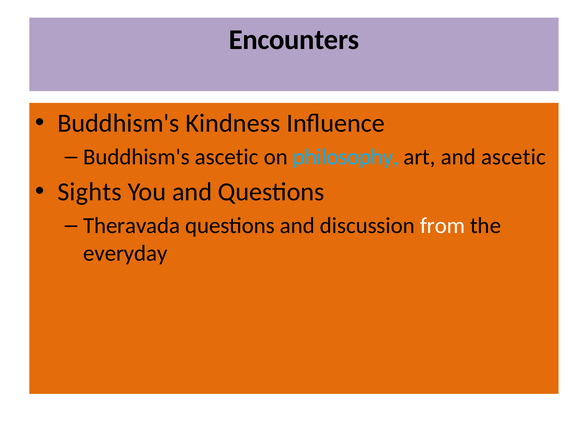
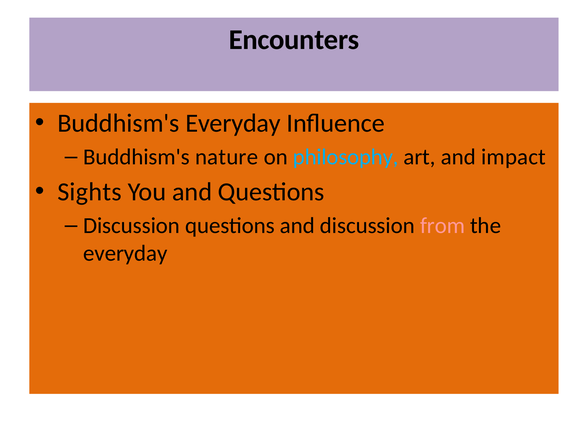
Buddhism's Kindness: Kindness -> Everyday (233, 123)
Buddhism's ascetic: ascetic -> nature (227, 157)
and ascetic: ascetic -> impact (514, 157)
Theravada: Theravada -> Discussion (132, 226)
from colour: white -> pink (442, 226)
